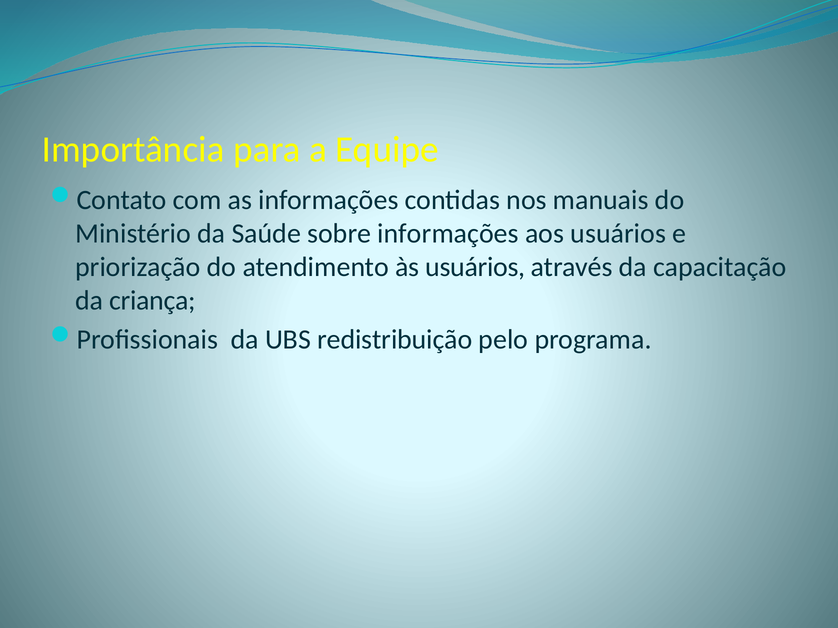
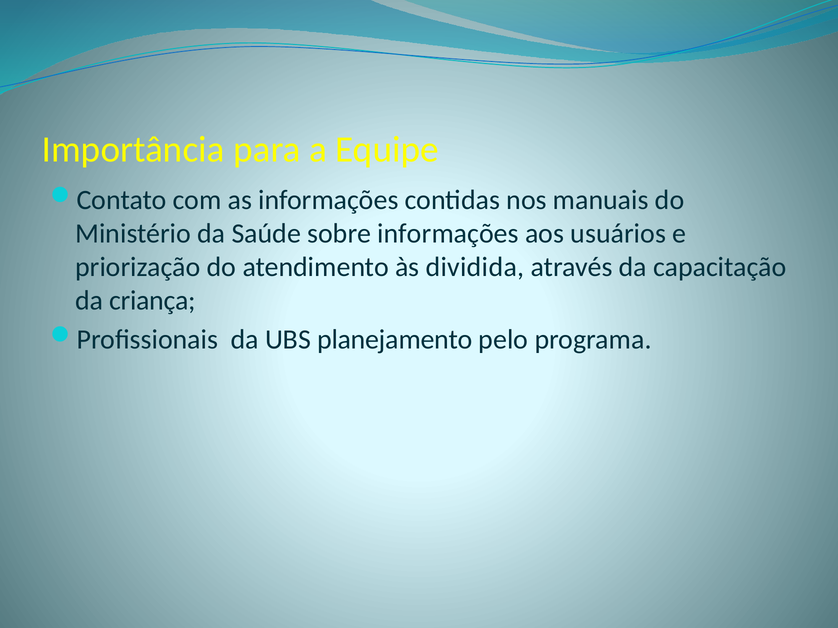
às usuários: usuários -> dividida (475, 267)
redistribuição: redistribuição -> planejamento (395, 340)
